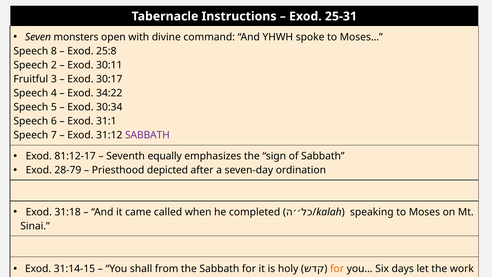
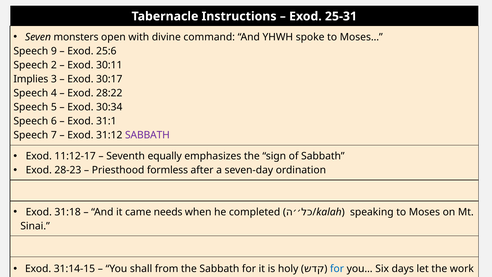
8: 8 -> 9 (54, 51)
25:8: 25:8 -> 25:6 (106, 51)
Fruitful: Fruitful -> Implies (31, 79)
34:22: 34:22 -> 28:22 (109, 93)
81:12-17: 81:12-17 -> 11:12-17 (75, 156)
28-79: 28-79 -> 28-23 (68, 170)
depicted: depicted -> formless (167, 170)
called: called -> needs (168, 212)
for colour: orange -> blue (337, 269)
